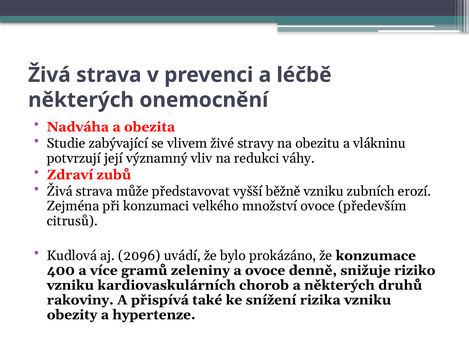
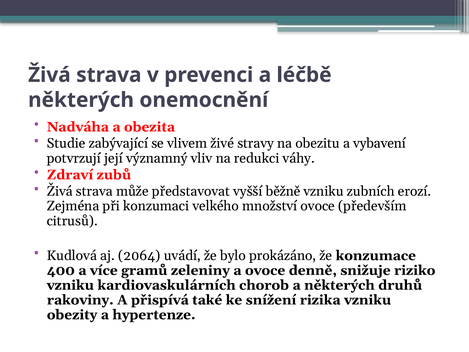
vlákninu: vlákninu -> vybavení (379, 143)
2096: 2096 -> 2064 (139, 255)
